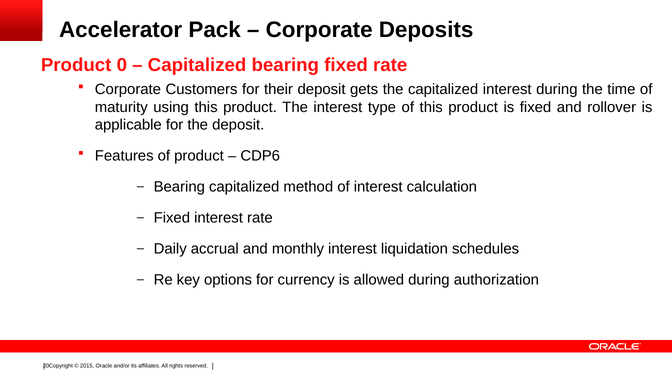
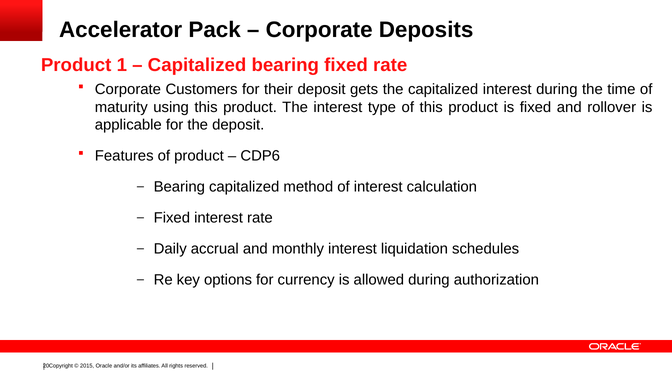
0: 0 -> 1 (122, 65)
